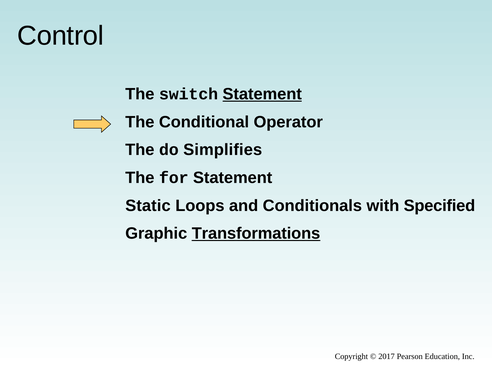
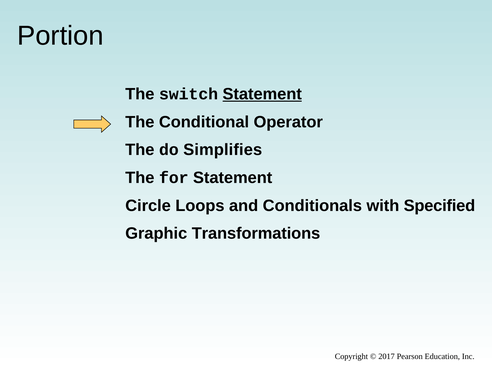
Control: Control -> Portion (60, 36)
Static: Static -> Circle (148, 206)
Transformations underline: present -> none (256, 233)
